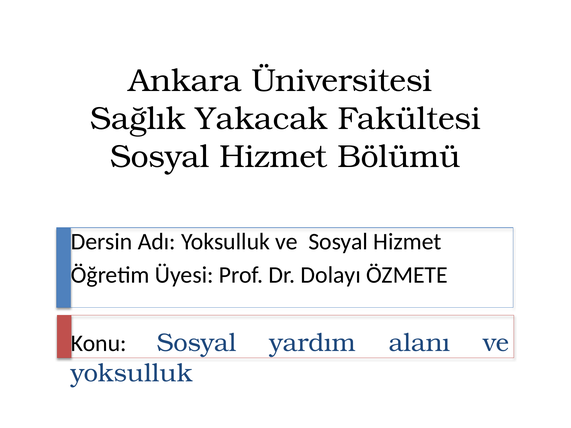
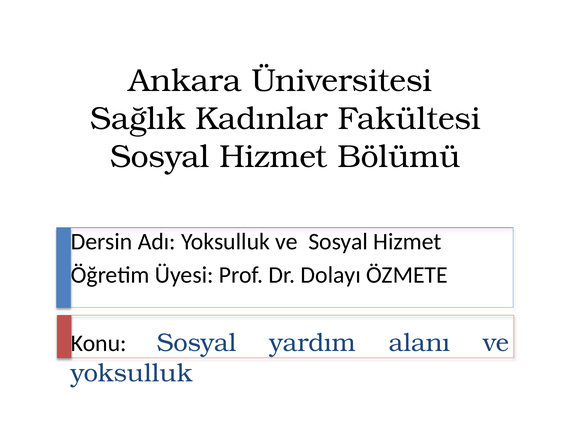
Yakacak: Yakacak -> Kadınlar (262, 119)
